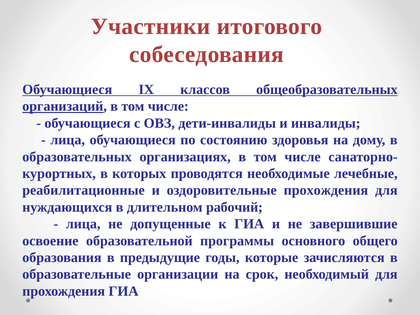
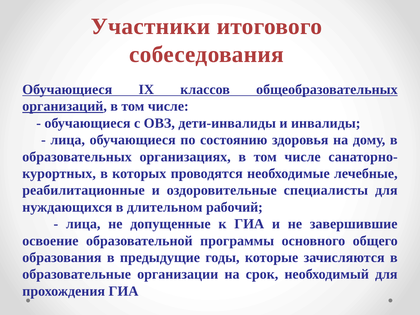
оздоровительные прохождения: прохождения -> специалисты (326, 190)
